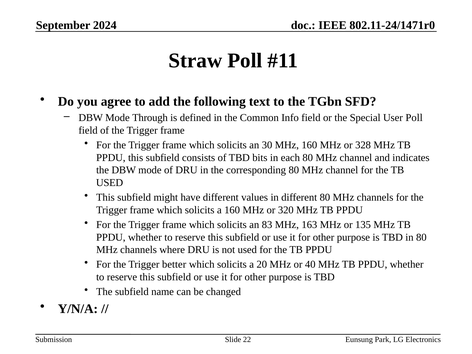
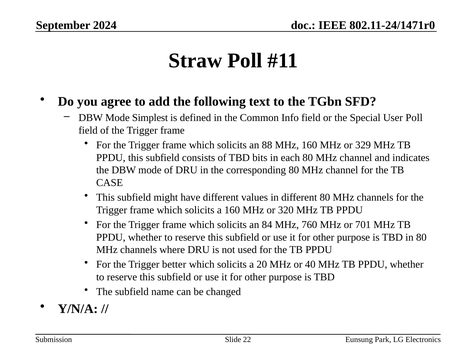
Through: Through -> Simplest (150, 118)
30: 30 -> 88 (267, 145)
328: 328 -> 329 (363, 145)
USED: USED -> CASE (110, 183)
83: 83 -> 84 (267, 225)
163: 163 -> 760 (309, 225)
135: 135 -> 701 (363, 225)
